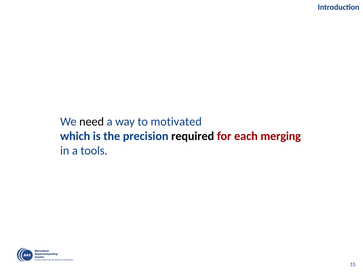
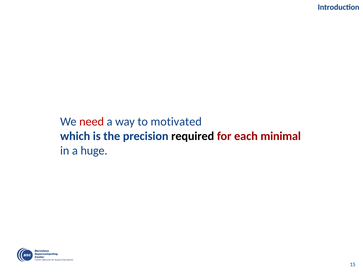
need colour: black -> red (92, 121)
merging: merging -> minimal (281, 136)
tools: tools -> huge (94, 150)
